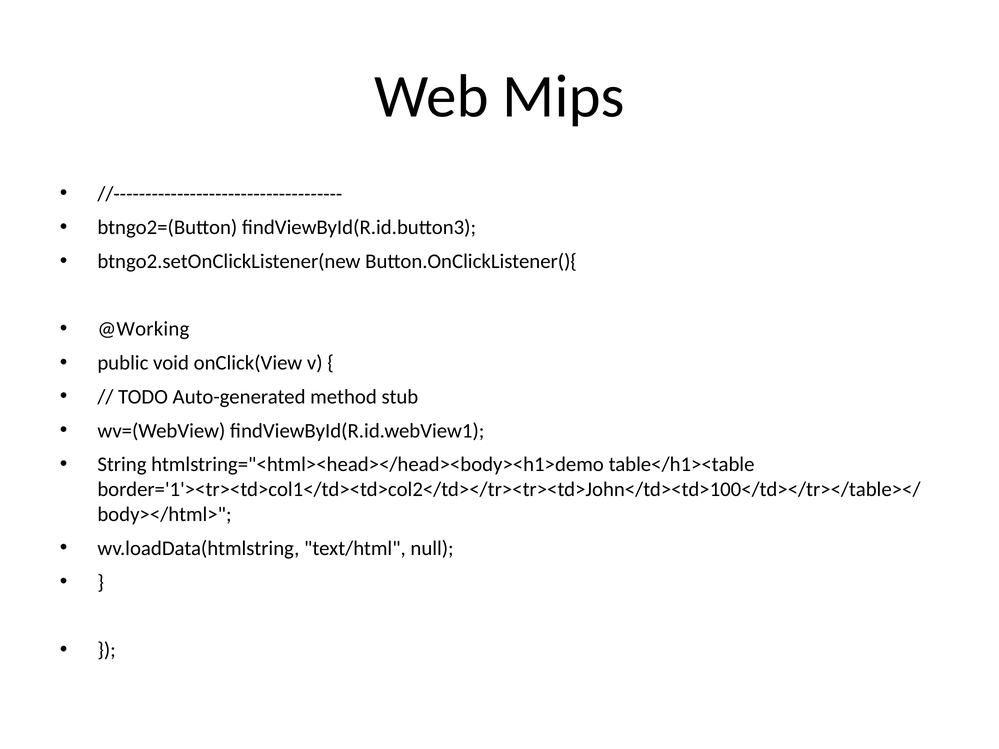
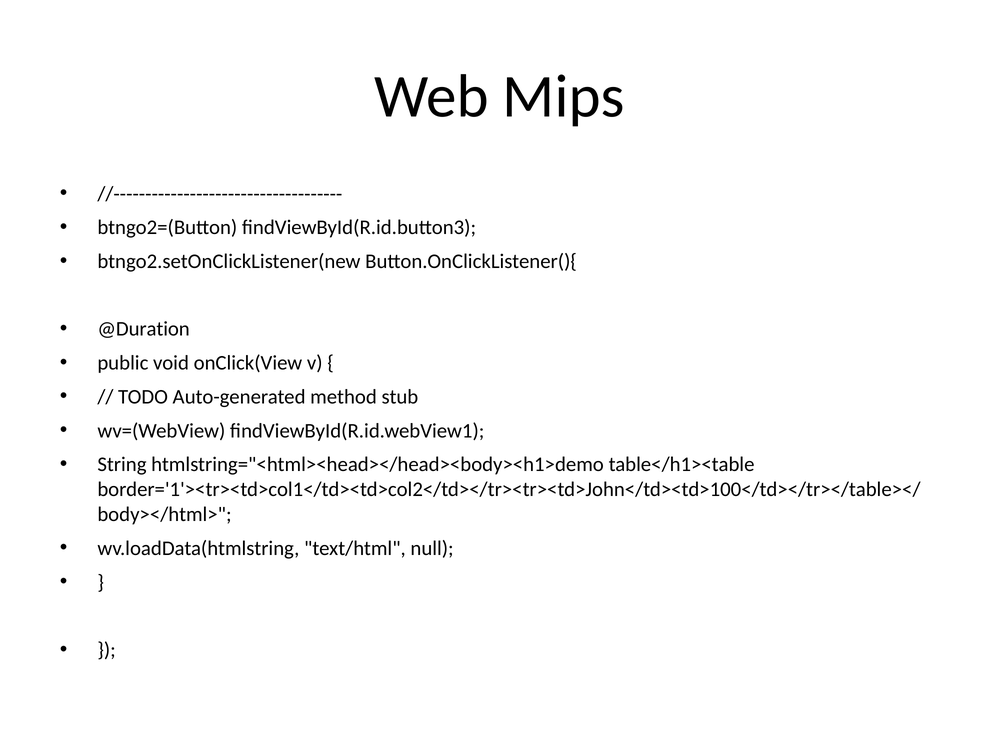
@Working: @Working -> @Duration (144, 329)
